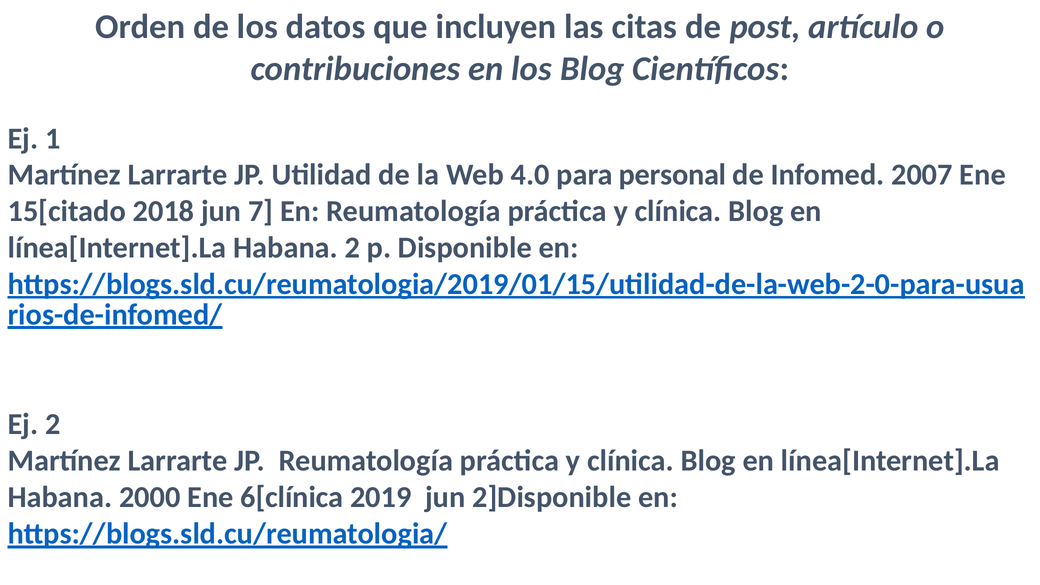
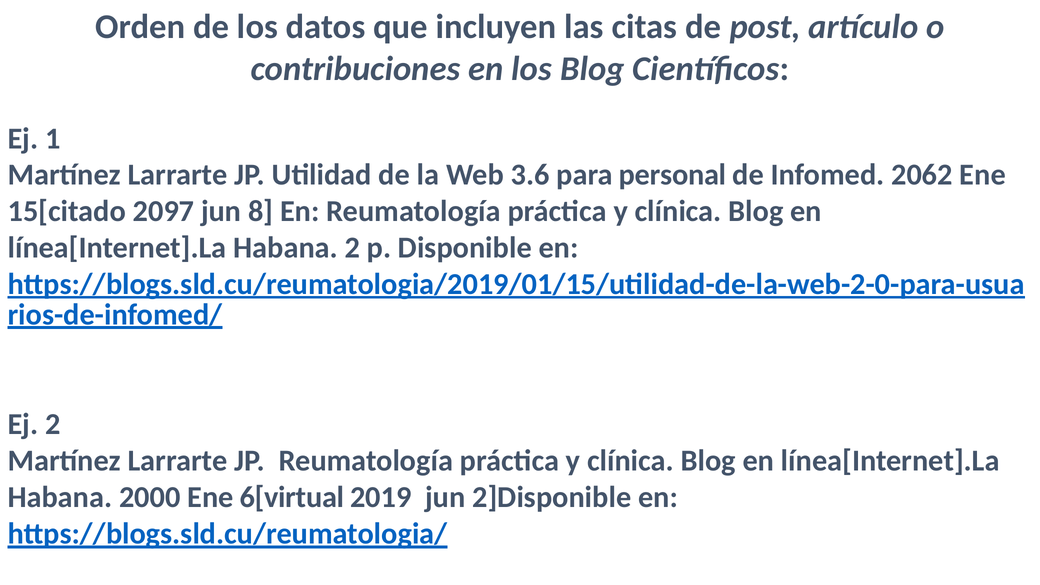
4.0: 4.0 -> 3.6 (530, 175)
2007: 2007 -> 2062 (922, 175)
2018: 2018 -> 2097 (164, 211)
7: 7 -> 8 (261, 211)
6[clínica: 6[clínica -> 6[virtual (292, 497)
